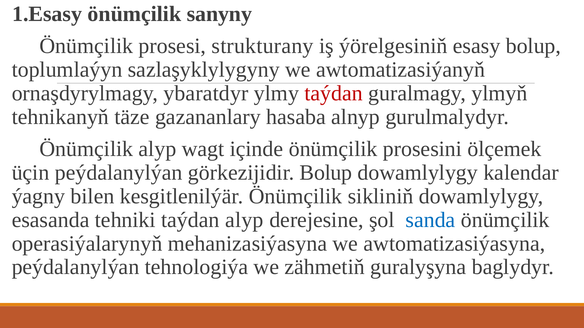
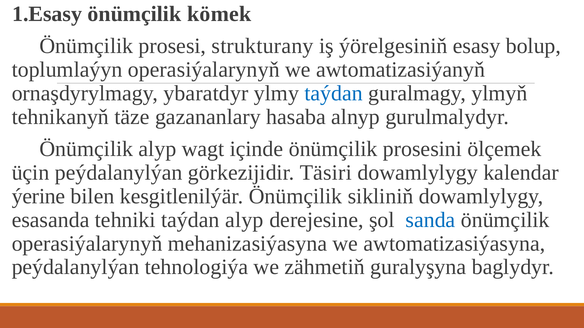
sanyny: sanyny -> kömek (219, 14)
toplumlaýyn sazlaşyklylygyny: sazlaşyklylygyny -> operasiýalarynyň (204, 70)
taýdan colour: red -> blue (334, 93)
görkezijidir Bolup: Bolup -> Täsiri (326, 173)
ýagny: ýagny -> ýerine (39, 197)
